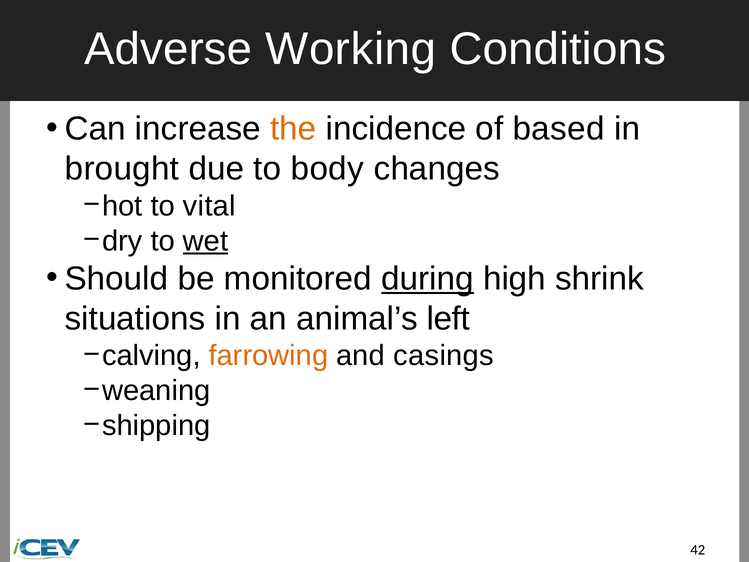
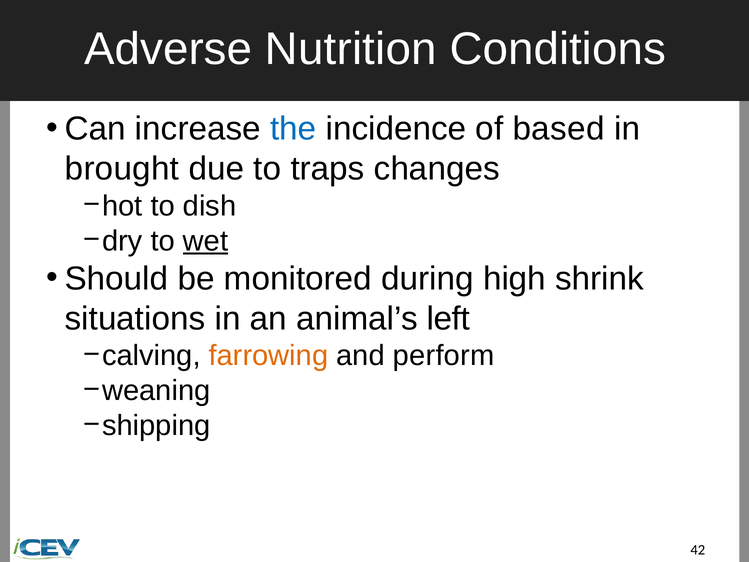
Working: Working -> Nutrition (351, 49)
the colour: orange -> blue (293, 129)
body: body -> traps (328, 169)
vital: vital -> dish (210, 206)
during underline: present -> none (428, 279)
casings: casings -> perform (444, 356)
